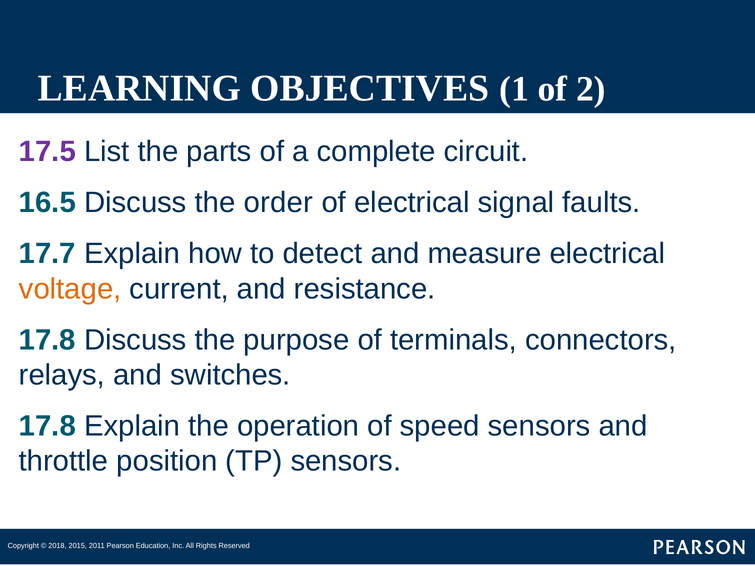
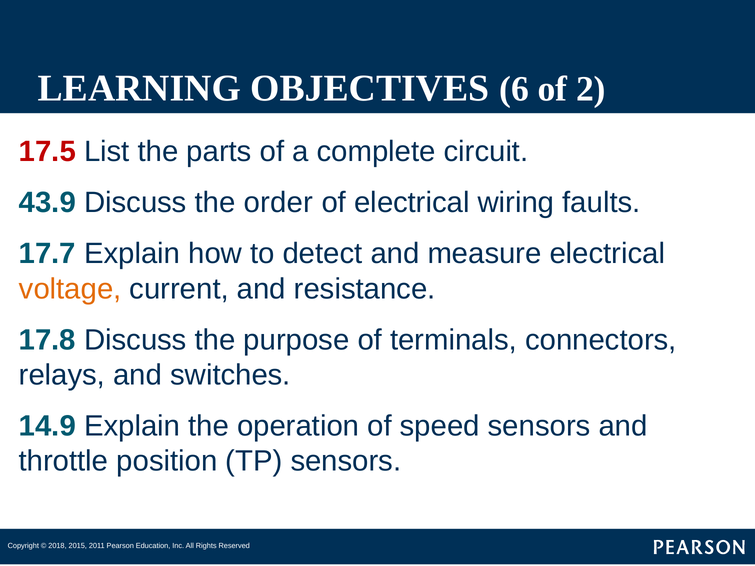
1: 1 -> 6 (514, 89)
17.5 colour: purple -> red (47, 152)
16.5: 16.5 -> 43.9 (47, 203)
signal: signal -> wiring (516, 203)
17.8: 17.8 -> 14.9 (47, 426)
